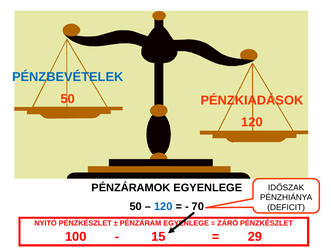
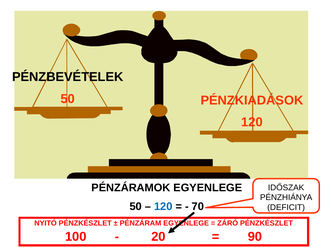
PÉNZBEVÉTELEK colour: blue -> black (68, 77)
15: 15 -> 20 (158, 237)
29: 29 -> 90 (255, 237)
